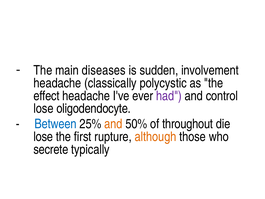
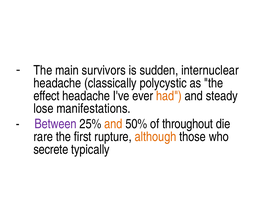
diseases: diseases -> survivors (104, 70)
involvement: involvement -> internuclear (210, 70)
had colour: purple -> orange (169, 96)
control: control -> steady (222, 96)
oligodendocyte: oligodendocyte -> manifestations (94, 108)
Between colour: blue -> purple (56, 124)
lose: lose -> rare (43, 137)
